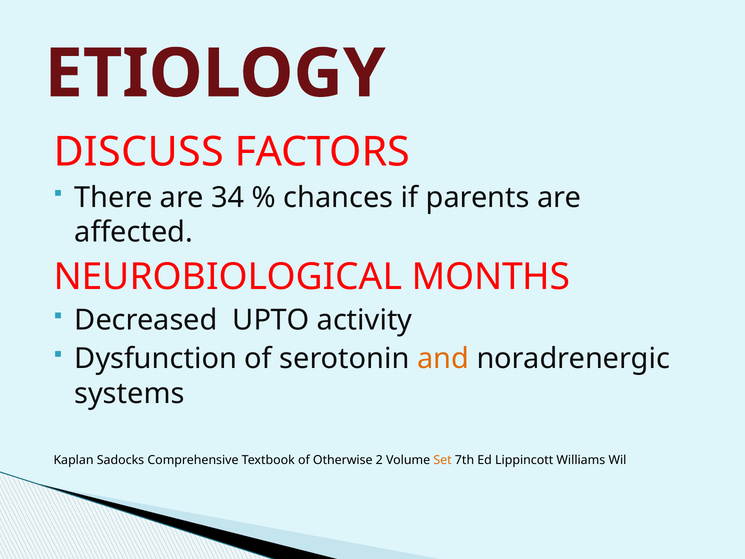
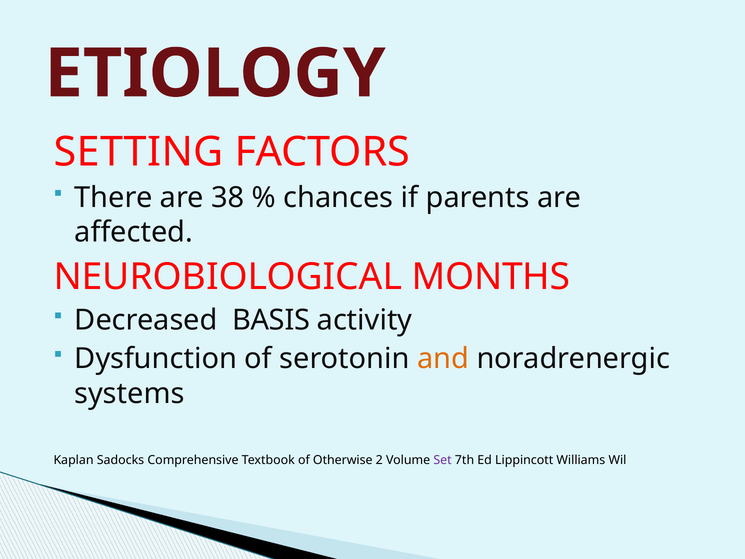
DISCUSS: DISCUSS -> SETTING (139, 152)
34: 34 -> 38 (228, 197)
UPTO: UPTO -> BASIS (271, 320)
Set colour: orange -> purple (443, 460)
